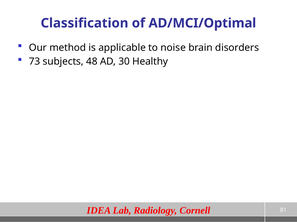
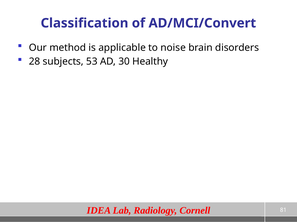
AD/MCI/Optimal: AD/MCI/Optimal -> AD/MCI/Convert (202, 23)
73: 73 -> 28 (35, 62)
48: 48 -> 53 (92, 62)
